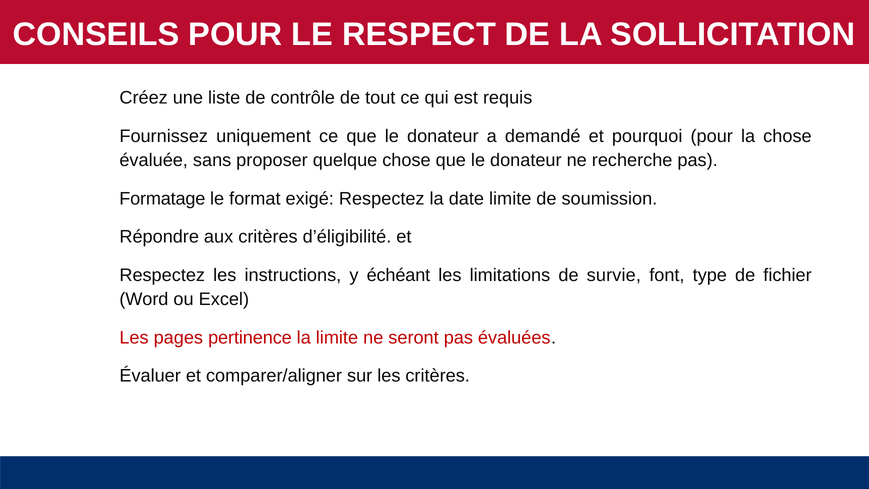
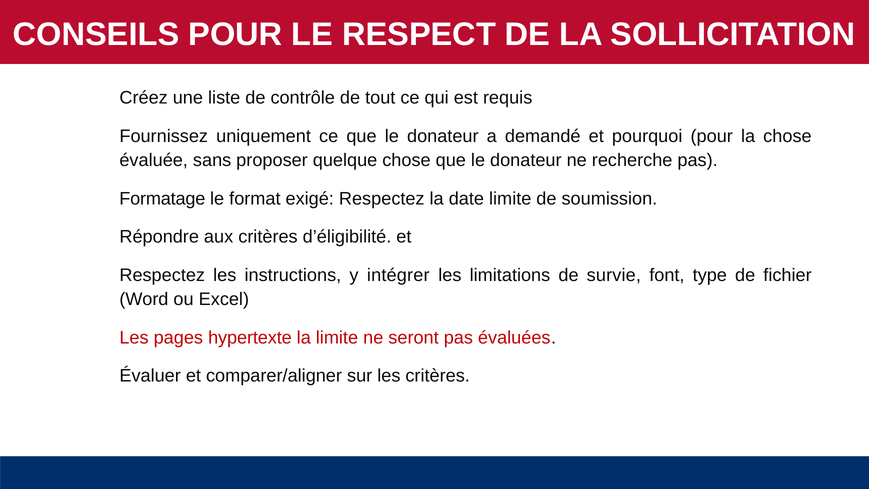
échéant: échéant -> intégrer (398, 275)
pertinence: pertinence -> hypertexte (250, 337)
